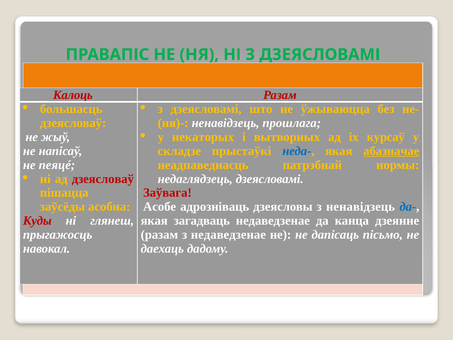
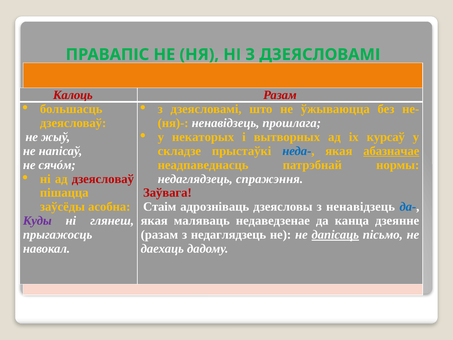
пеяцé: пеяцé -> сячóм (57, 165)
недаглядзець дзеясловамі: дзеясловамі -> спражэння (269, 179)
Асобе: Асобе -> Стаім (160, 207)
Куды colour: red -> purple (37, 221)
загадваць: загадваць -> маляваць (202, 221)
з недаведзенае: недаведзенае -> недаглядзець (228, 235)
дапісаць underline: none -> present (335, 235)
